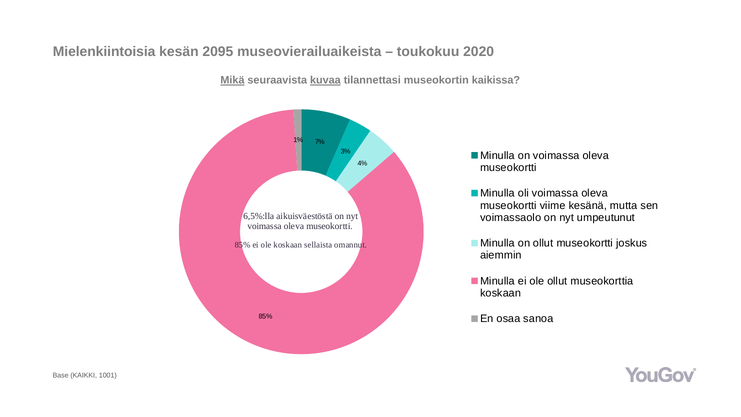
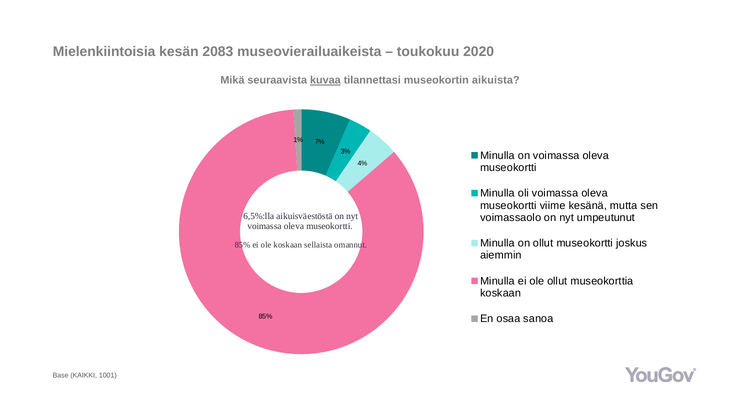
2095: 2095 -> 2083 (218, 52)
Mikä underline: present -> none (232, 80)
kaikissa: kaikissa -> aikuista (496, 80)
